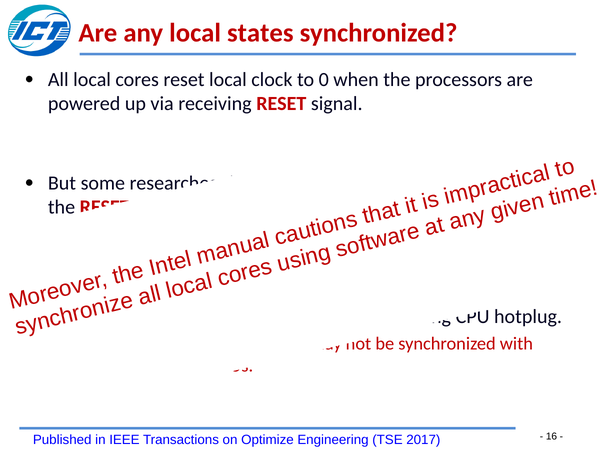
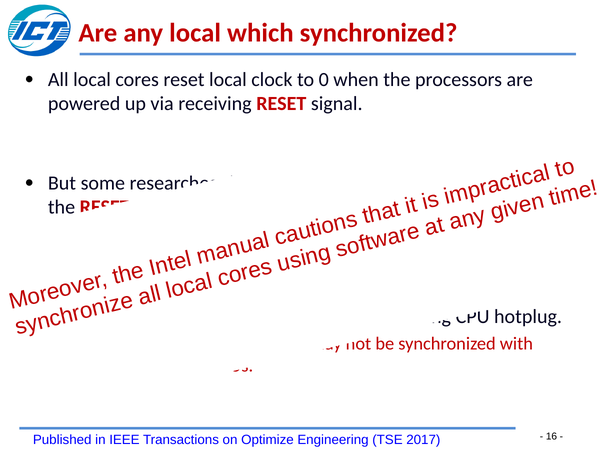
states: states -> which (260, 33)
